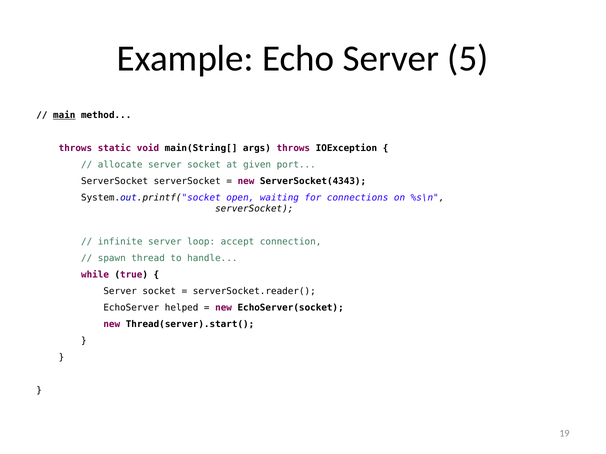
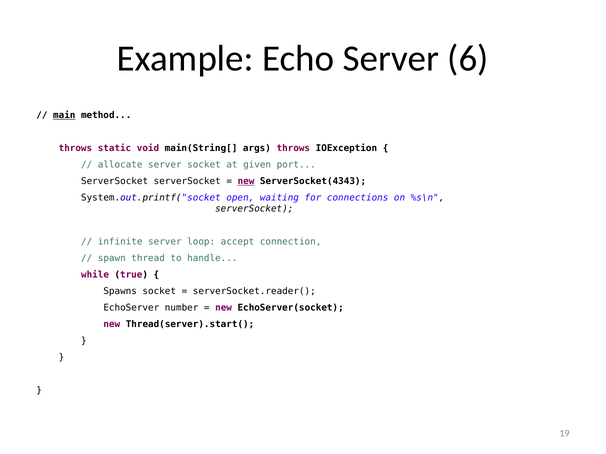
5: 5 -> 6 (468, 59)
new underline: none -> present (246, 181)
Server: Server -> Spawns (120, 291)
helped: helped -> number (182, 308)
